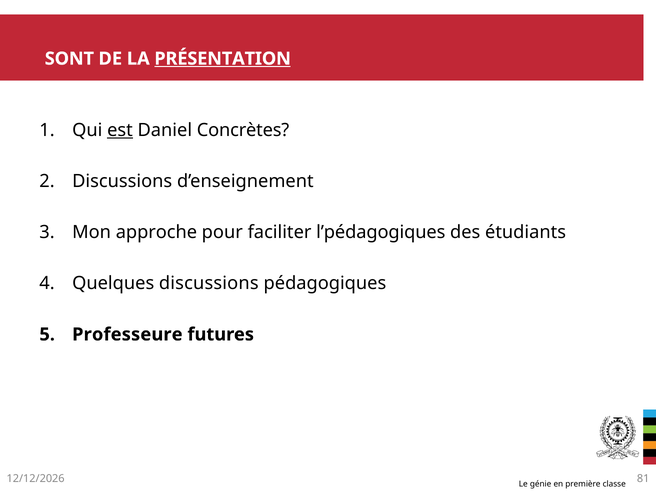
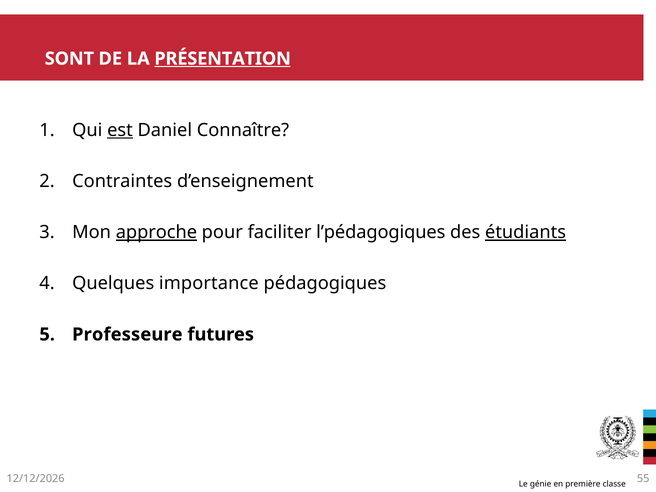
Concrètes: Concrètes -> Connaître (243, 130)
Discussions: Discussions -> Contraintes (122, 181)
approche underline: none -> present (156, 232)
étudiants underline: none -> present (526, 232)
Quelques discussions: discussions -> importance (209, 283)
81: 81 -> 55 (643, 479)
